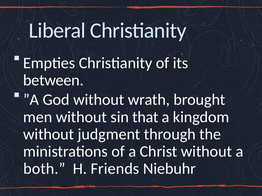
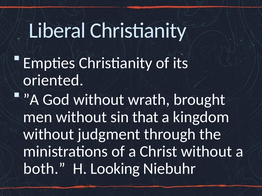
between: between -> oriented (53, 80)
Friends: Friends -> Looking (115, 169)
